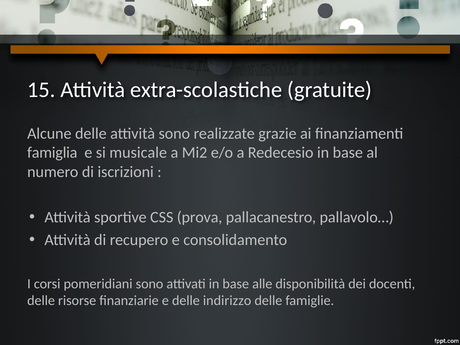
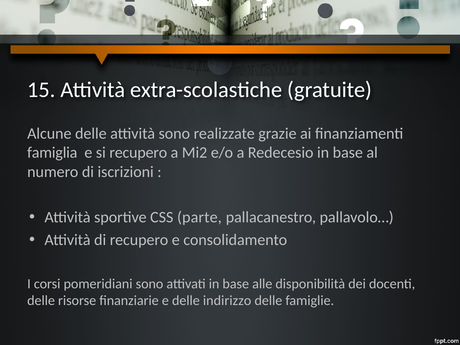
si musicale: musicale -> recupero (138, 153)
prova: prova -> parte (199, 217)
